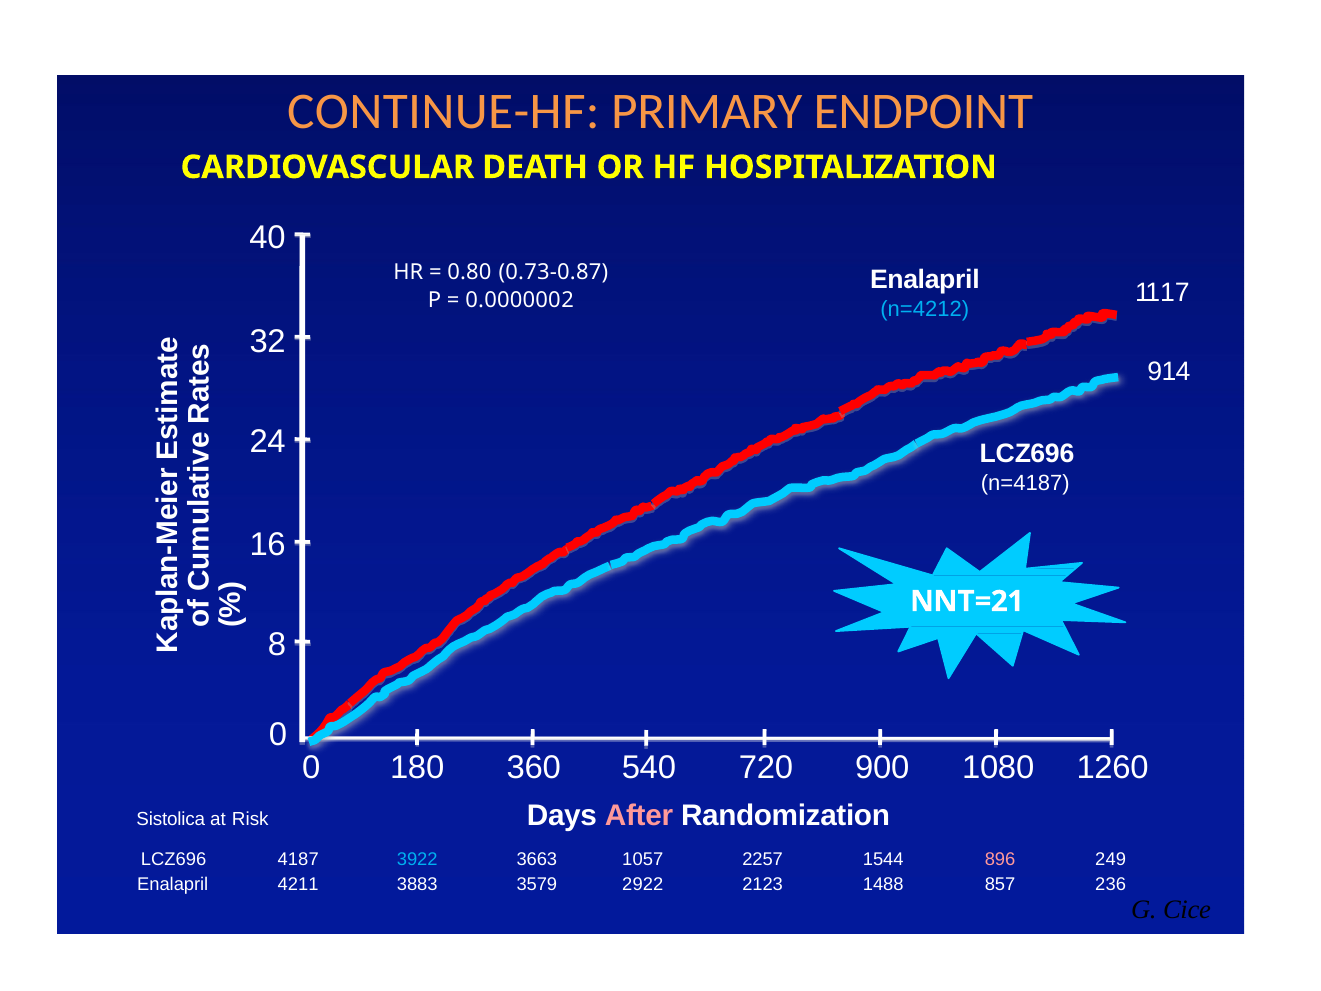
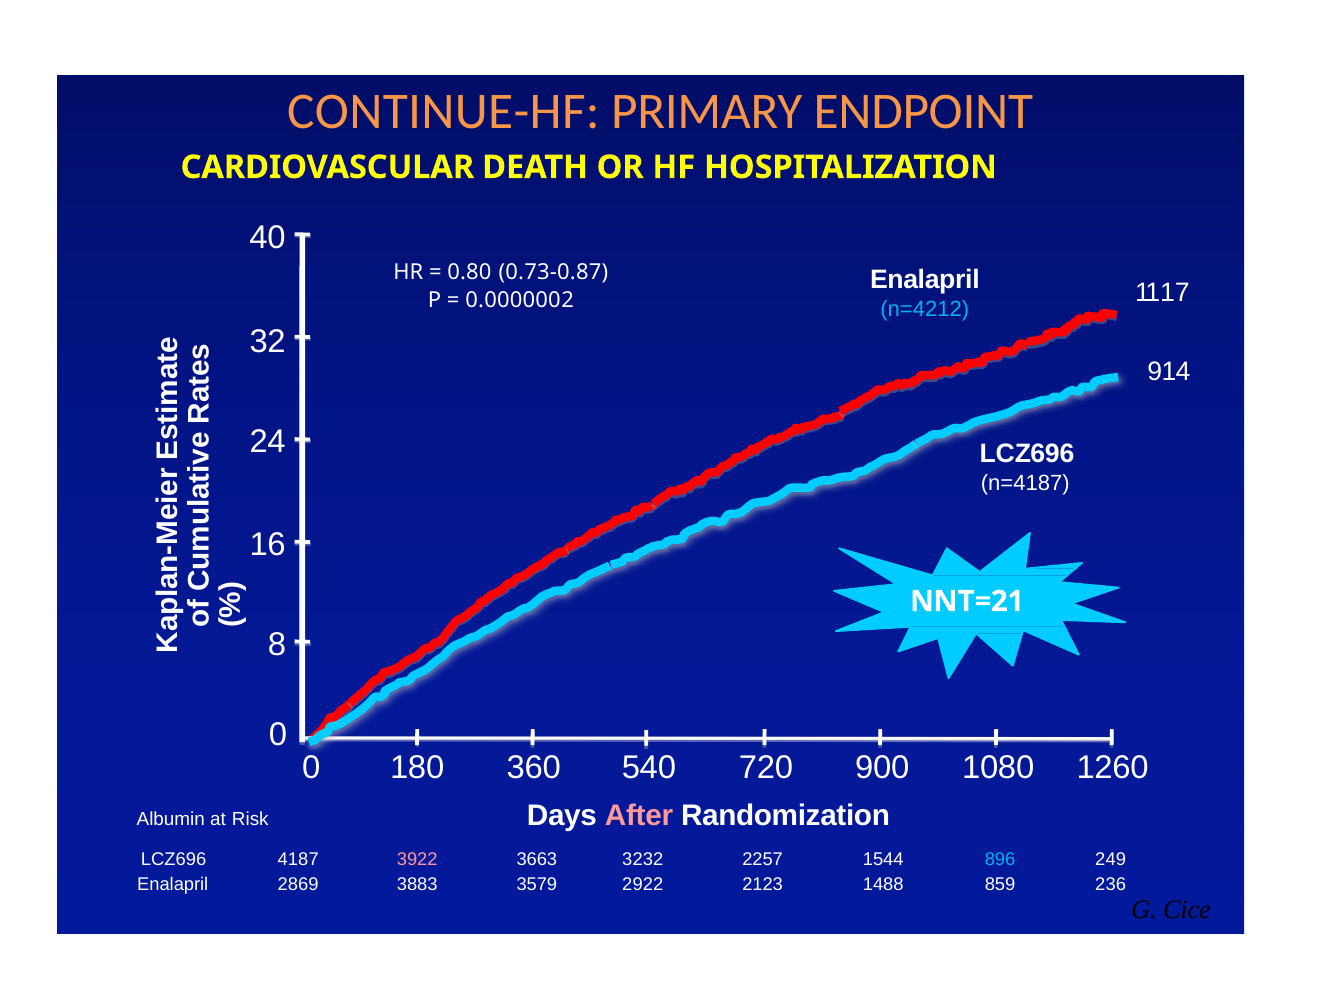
Sistolica: Sistolica -> Albumin (171, 819)
3922 colour: light blue -> pink (417, 860)
1057: 1057 -> 3232 (643, 860)
896 colour: pink -> light blue (1000, 860)
4211: 4211 -> 2869 (298, 884)
857: 857 -> 859 (1000, 884)
